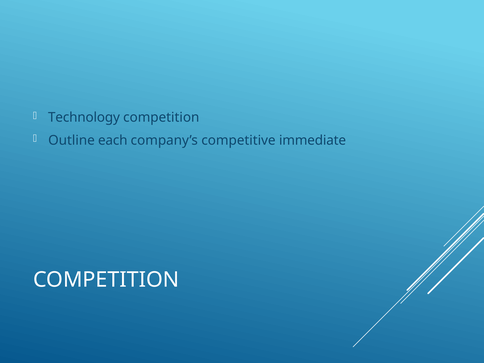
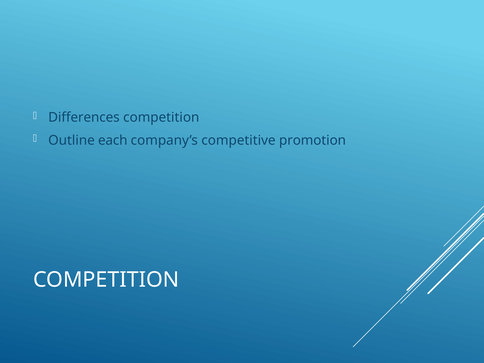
Technology: Technology -> Differences (84, 117)
immediate: immediate -> promotion (313, 140)
